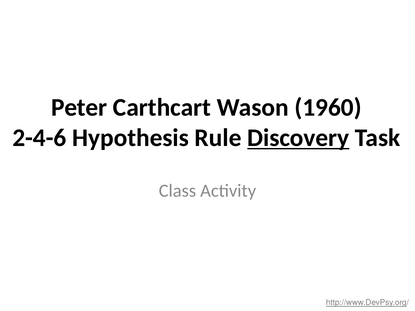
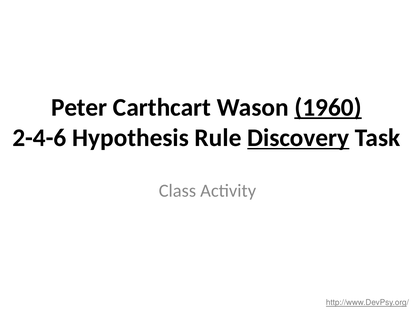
1960 underline: none -> present (328, 107)
